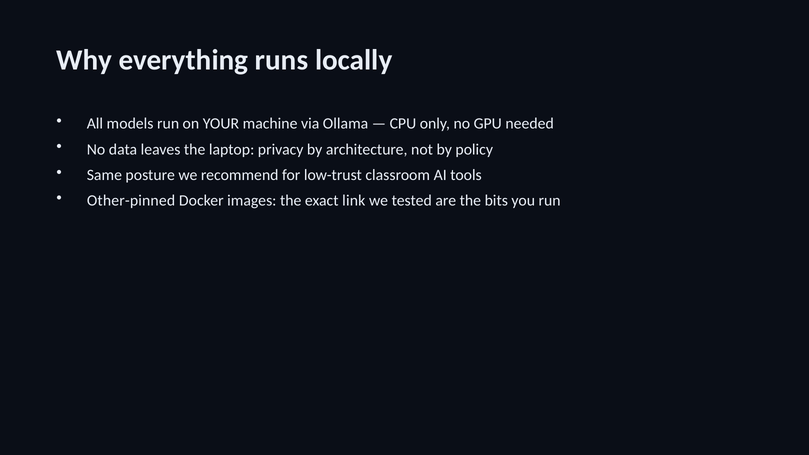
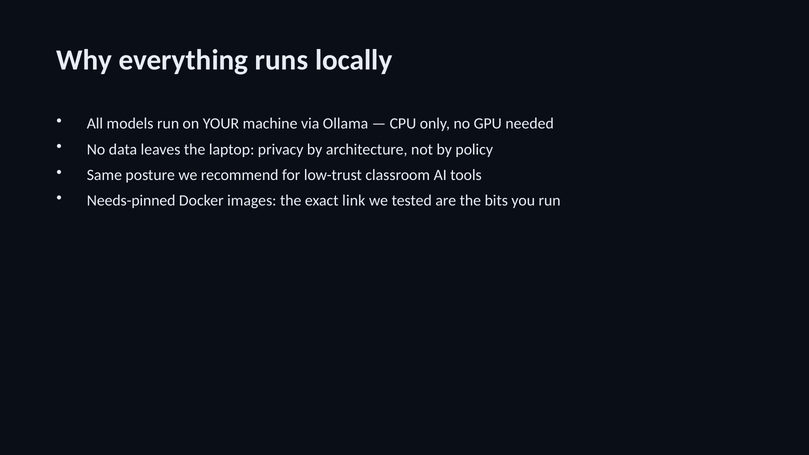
Other-pinned: Other-pinned -> Needs-pinned (131, 201)
